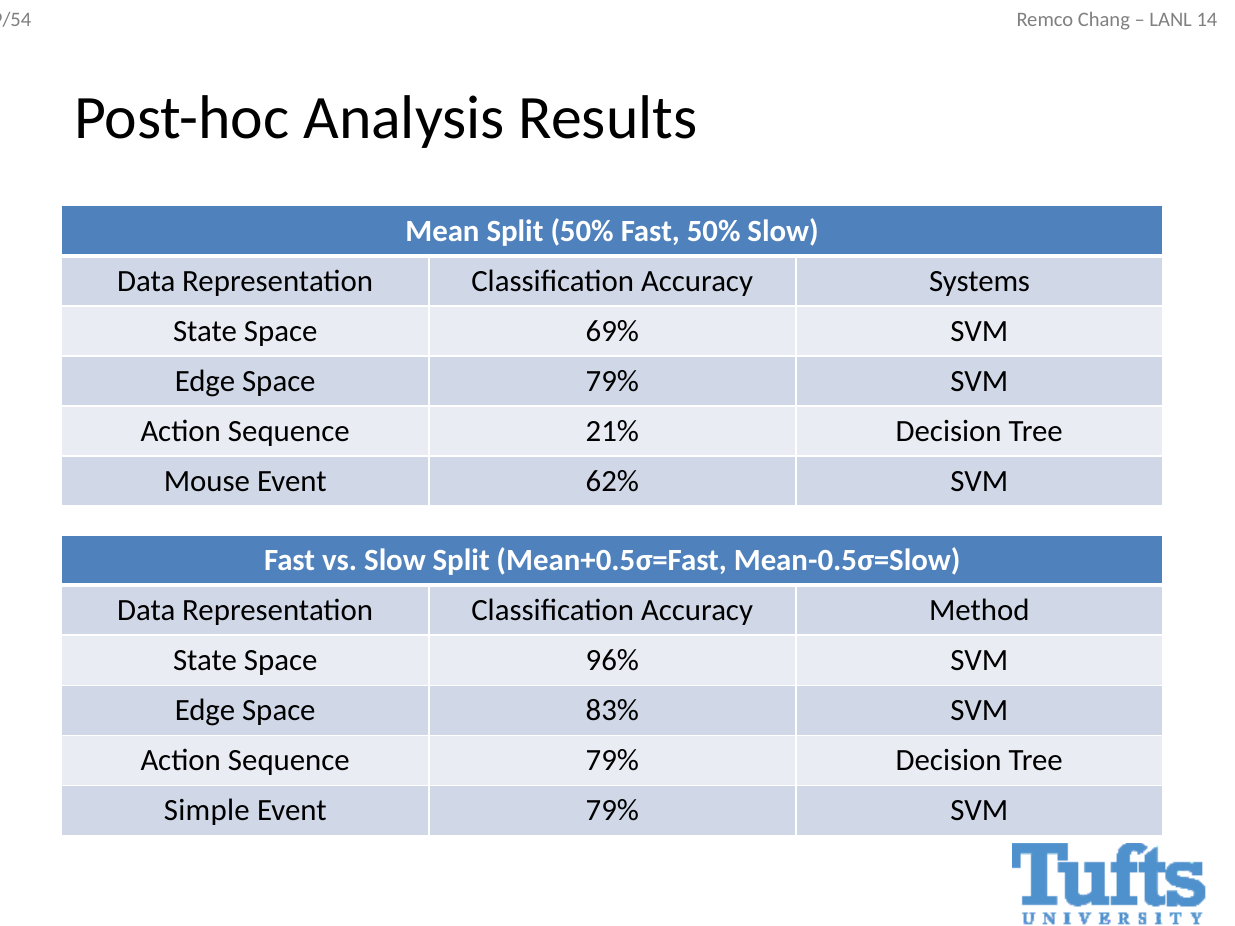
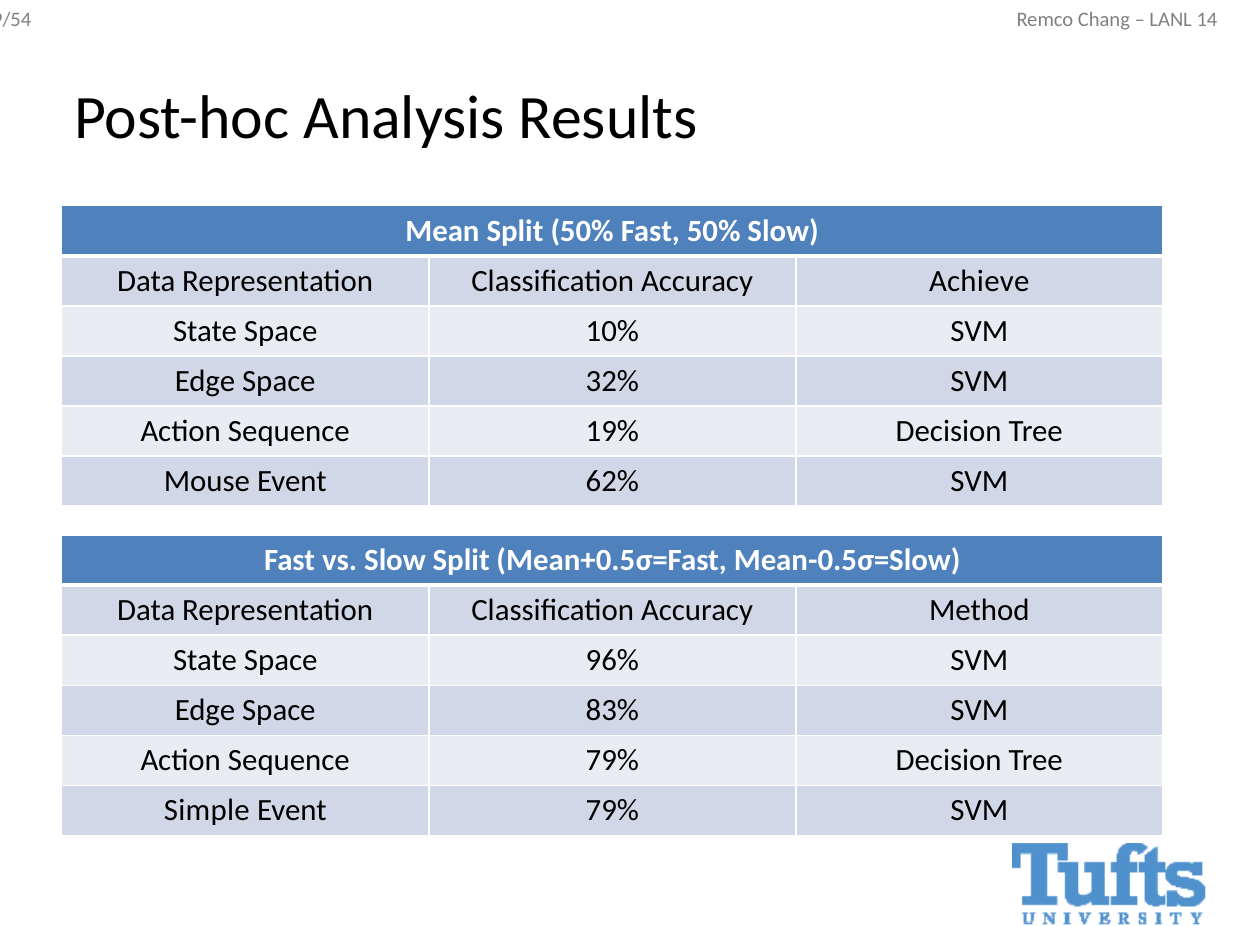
Systems: Systems -> Achieve (979, 281)
69%: 69% -> 10% (612, 331)
Space 79%: 79% -> 32% (612, 381)
21%: 21% -> 19% (612, 432)
